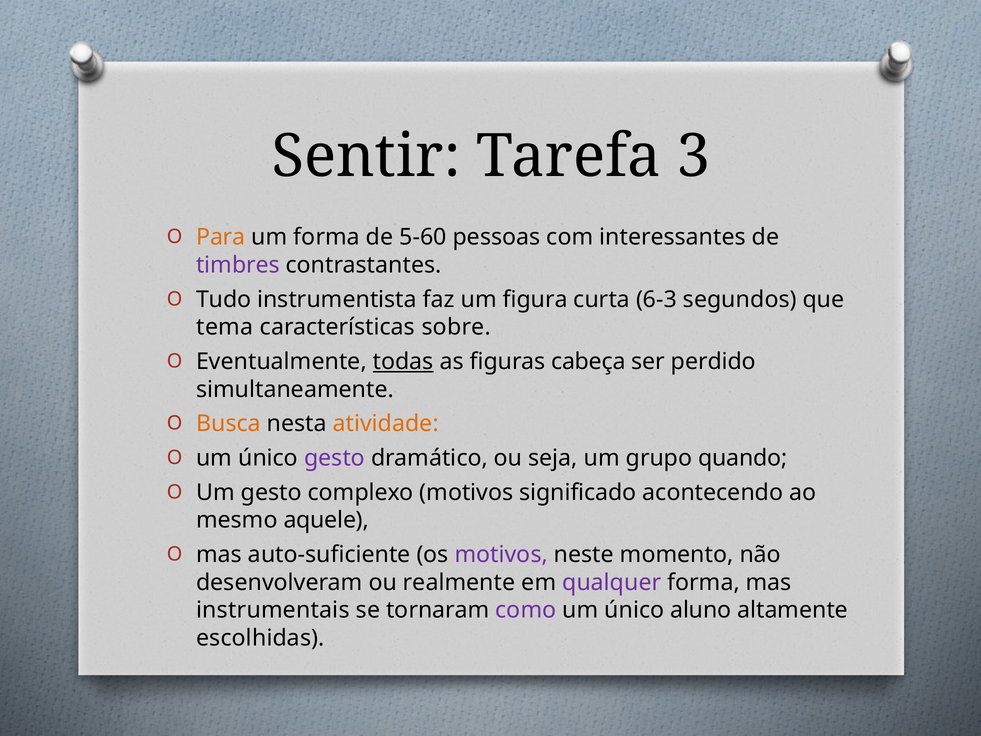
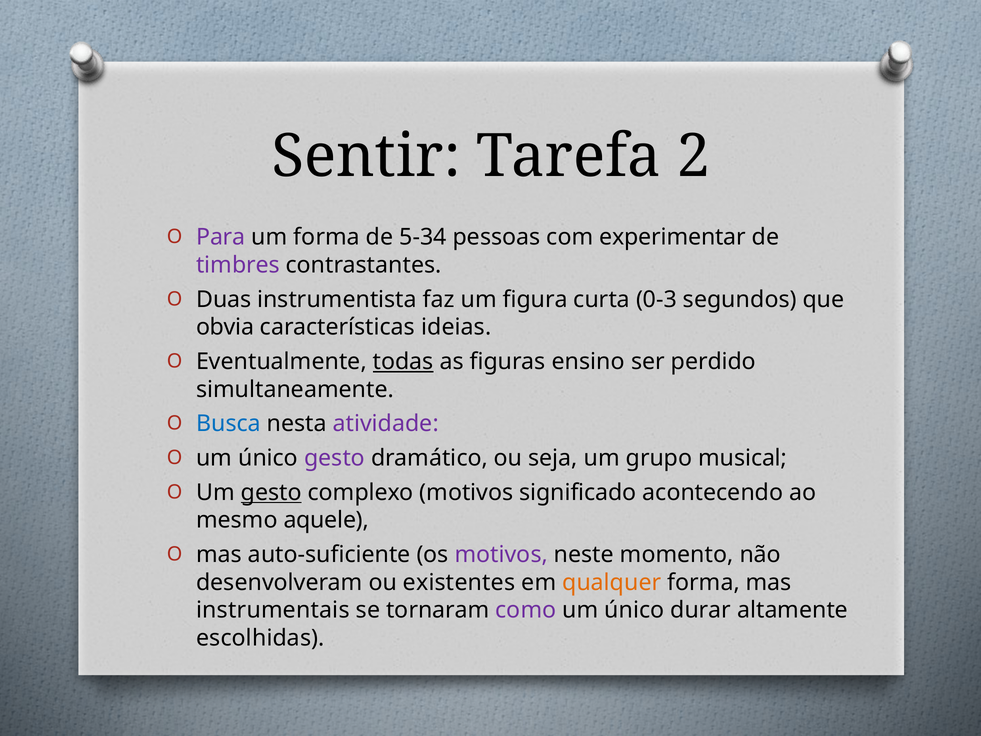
3: 3 -> 2 (693, 156)
Para colour: orange -> purple (221, 237)
5-60: 5-60 -> 5-34 (423, 237)
interessantes: interessantes -> experimentar (673, 237)
Tudo: Tudo -> Duas (224, 299)
6-3: 6-3 -> 0-3 (656, 299)
tema: tema -> obvia (225, 327)
sobre: sobre -> ideias (456, 327)
cabeça: cabeça -> ensino (588, 362)
Busca colour: orange -> blue (229, 424)
atividade colour: orange -> purple (386, 424)
quando: quando -> musical (743, 458)
gesto underline: none -> present (271, 492)
realmente: realmente -> existentes (459, 582)
qualquer colour: purple -> orange (612, 582)
aluno: aluno -> durar (701, 610)
